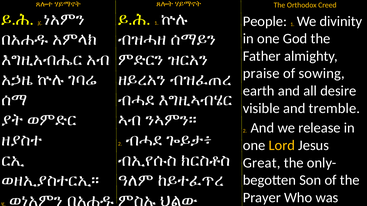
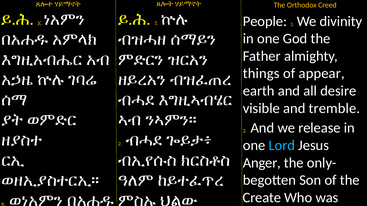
praise: praise -> things (261, 74)
sowing: sowing -> appear (322, 74)
Lord colour: yellow -> light blue (282, 146)
Great: Great -> Anger (262, 163)
Prayer: Prayer -> Create (262, 198)
